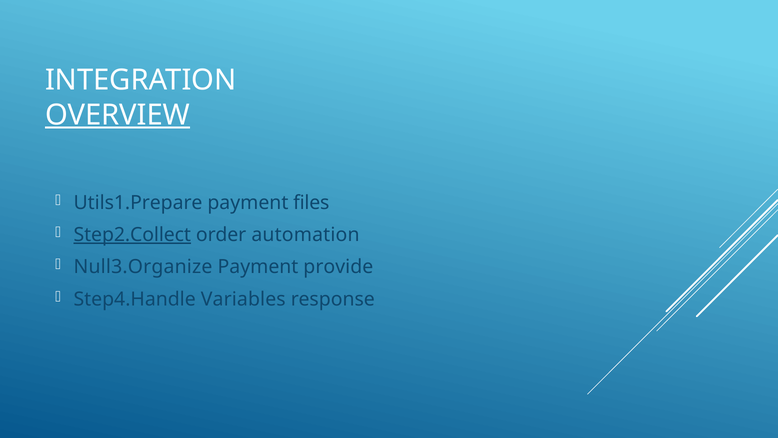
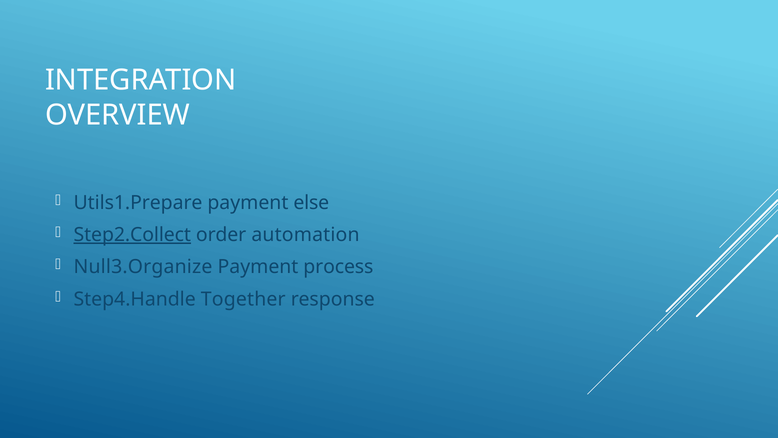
OVERVIEW underline: present -> none (118, 115)
files: files -> else (311, 203)
provide: provide -> process (338, 267)
Variables: Variables -> Together (243, 299)
